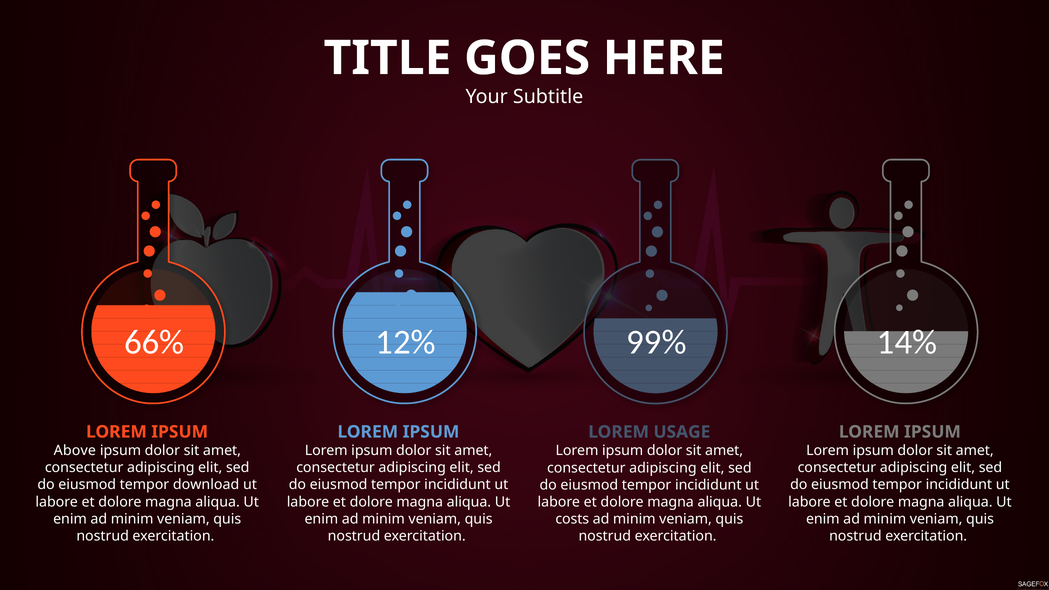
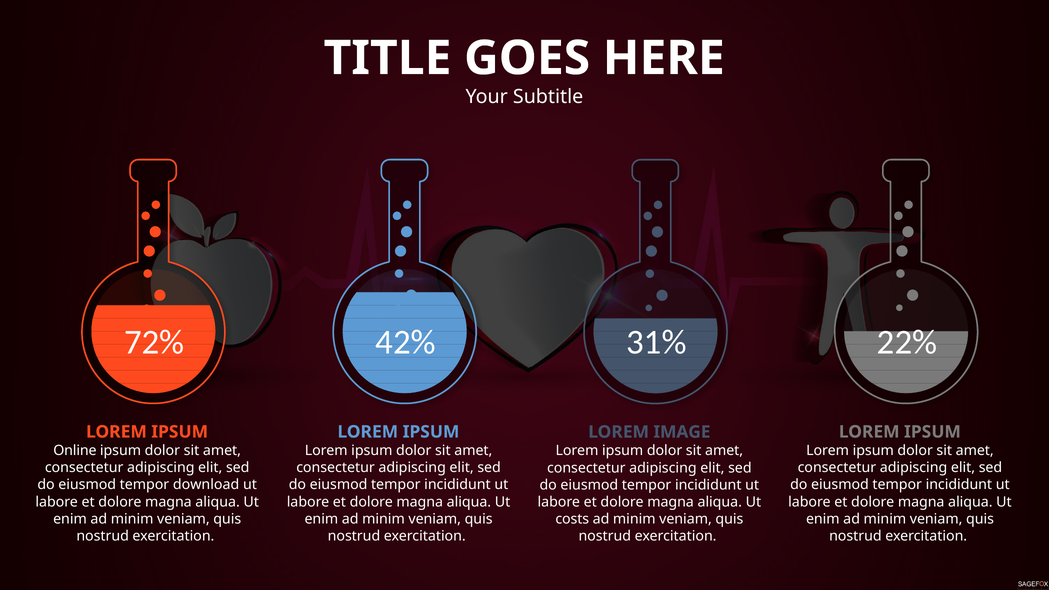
66%: 66% -> 72% (154, 342)
12%: 12% -> 42% (406, 342)
14%: 14% -> 22% (907, 342)
99%: 99% -> 31% (656, 342)
USAGE: USAGE -> IMAGE (682, 432)
Above: Above -> Online (75, 451)
